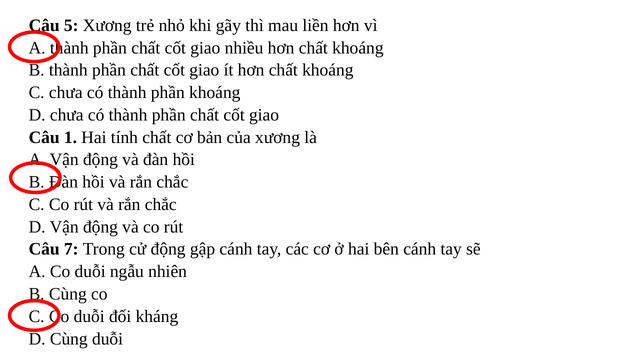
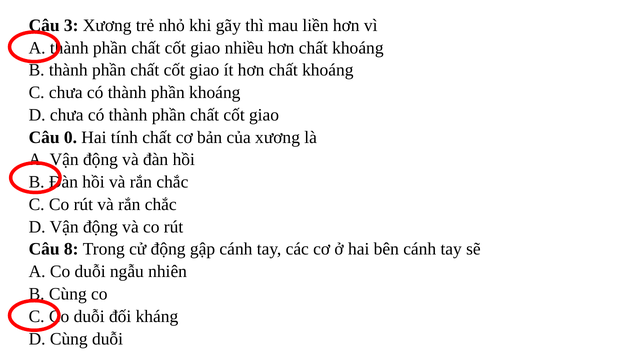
5: 5 -> 3 (71, 25)
1: 1 -> 0 (70, 137)
7: 7 -> 8 (71, 249)
